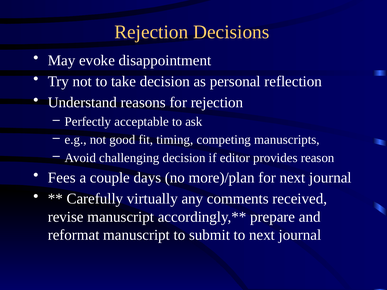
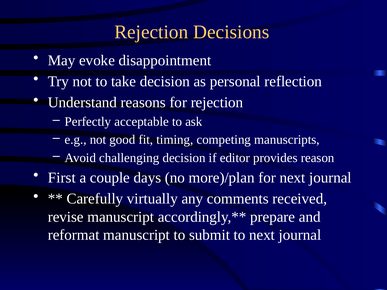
Fees: Fees -> First (62, 178)
